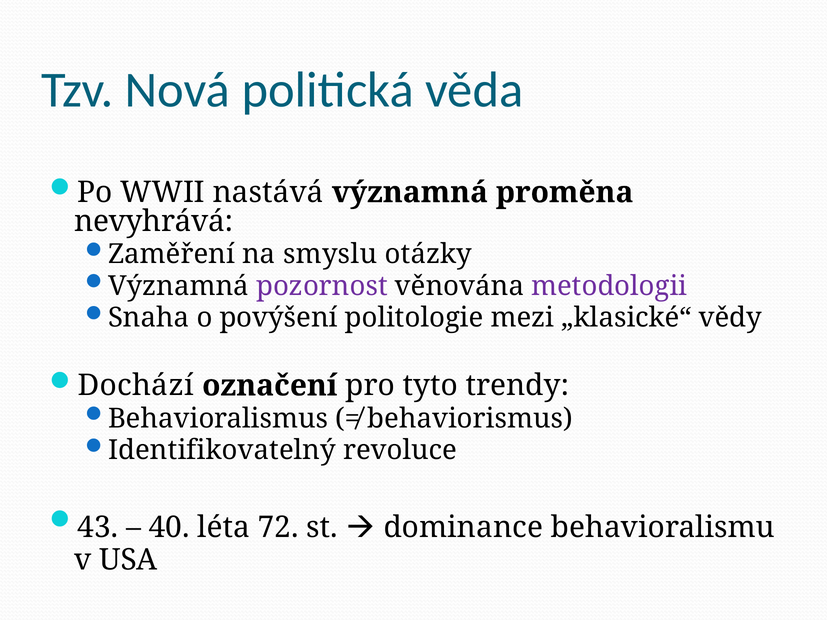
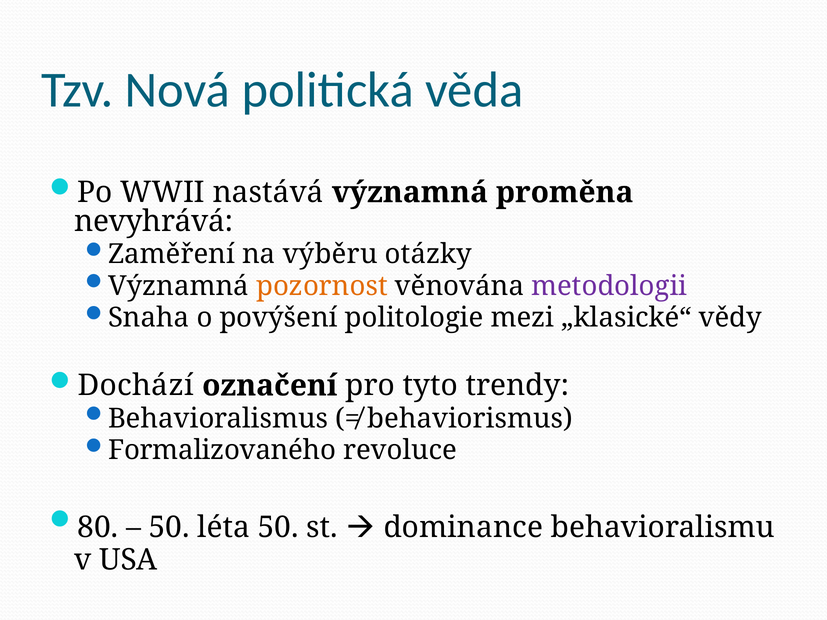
smyslu: smyslu -> výběru (330, 254)
pozornost colour: purple -> orange (322, 286)
Identifikovatelný: Identifikovatelný -> Formalizovaného (222, 450)
43: 43 -> 80 (98, 528)
40: 40 -> 50 (169, 528)
léta 72: 72 -> 50 (278, 528)
